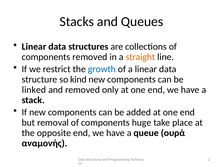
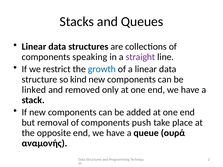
components removed: removed -> speaking (90, 57)
straight colour: orange -> purple (140, 57)
huge: huge -> push (142, 123)
